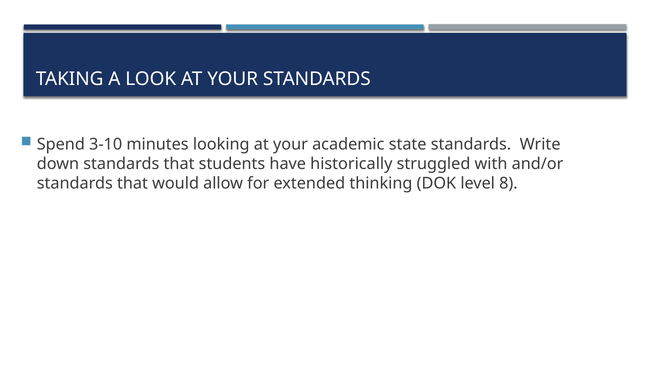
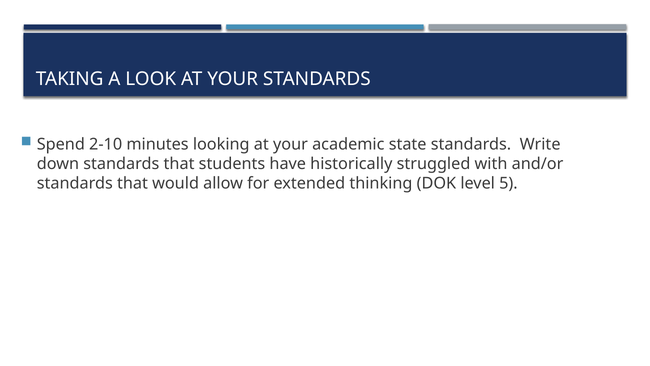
3-10: 3-10 -> 2-10 (106, 144)
8: 8 -> 5 (508, 183)
